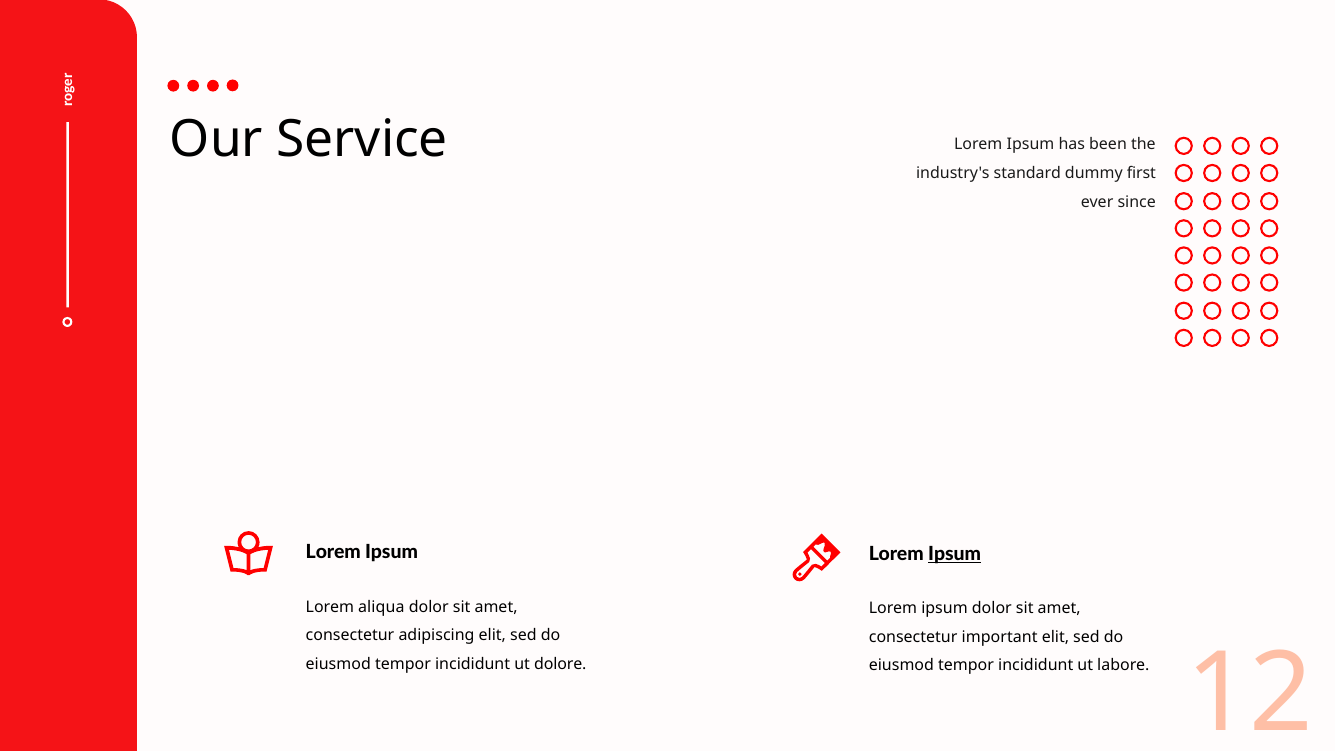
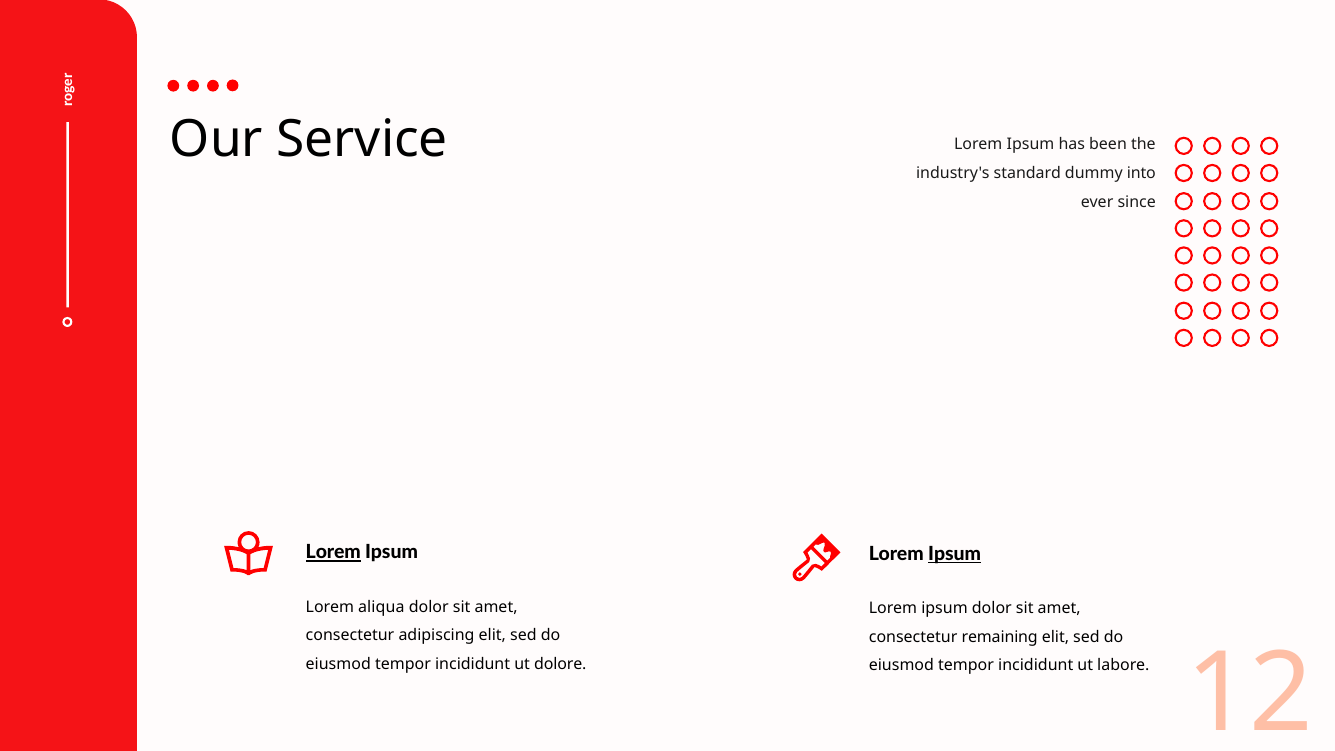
first: first -> into (1141, 173)
Lorem underline: none -> present (333, 552)
important: important -> remaining (1000, 637)
